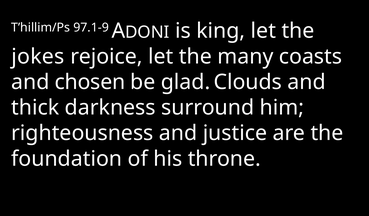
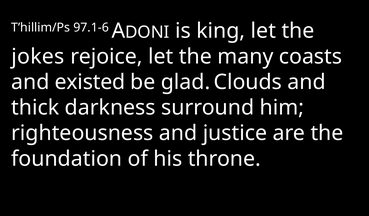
97.1-9: 97.1-9 -> 97.1-6 (91, 28)
chosen: chosen -> existed (90, 82)
